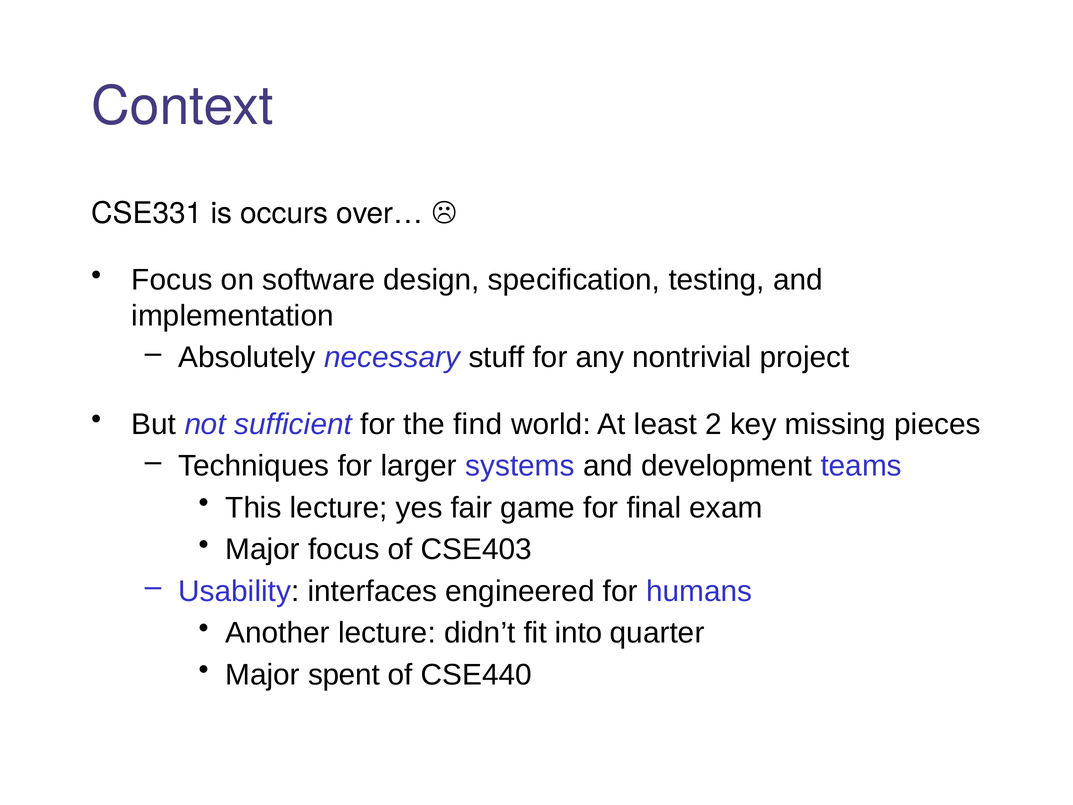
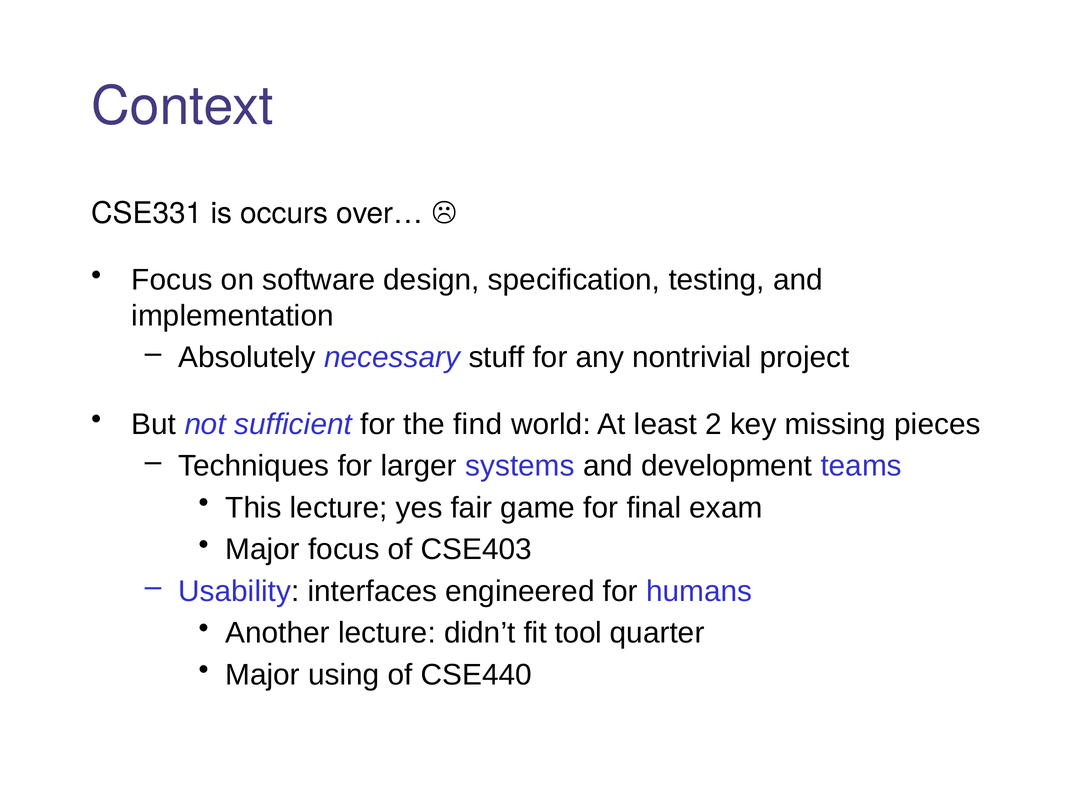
into: into -> tool (579, 633)
spent: spent -> using (344, 675)
